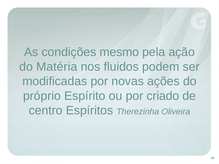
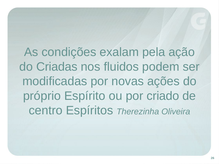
mesmo: mesmo -> exalam (119, 52)
Matéria: Matéria -> Criadas (57, 67)
